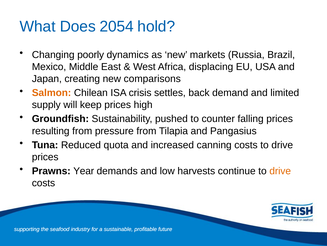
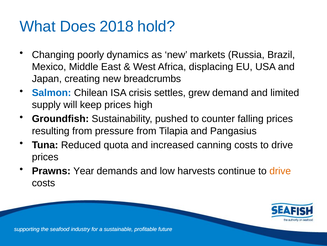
2054: 2054 -> 2018 (117, 26)
comparisons: comparisons -> breadcrumbs (152, 79)
Salmon colour: orange -> blue (52, 93)
back: back -> grew (199, 93)
